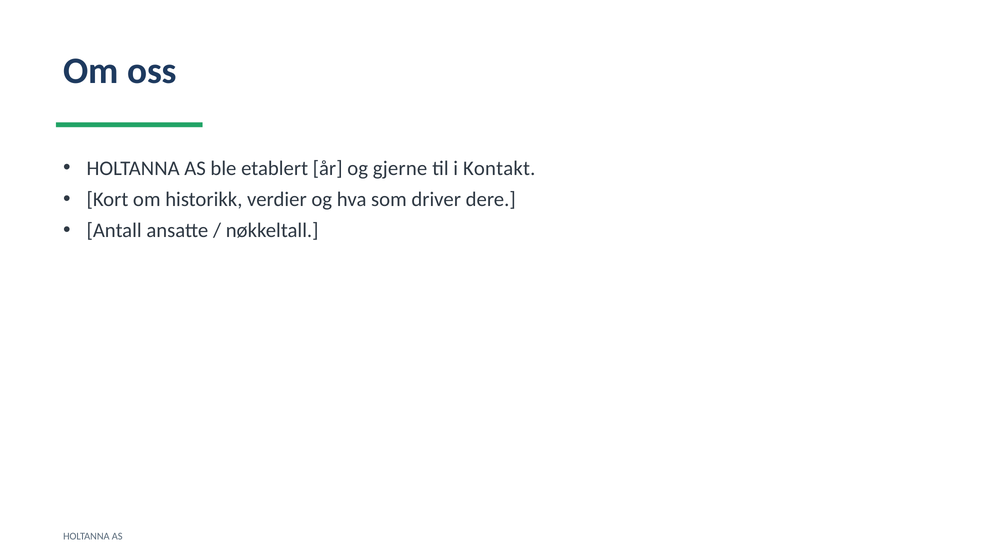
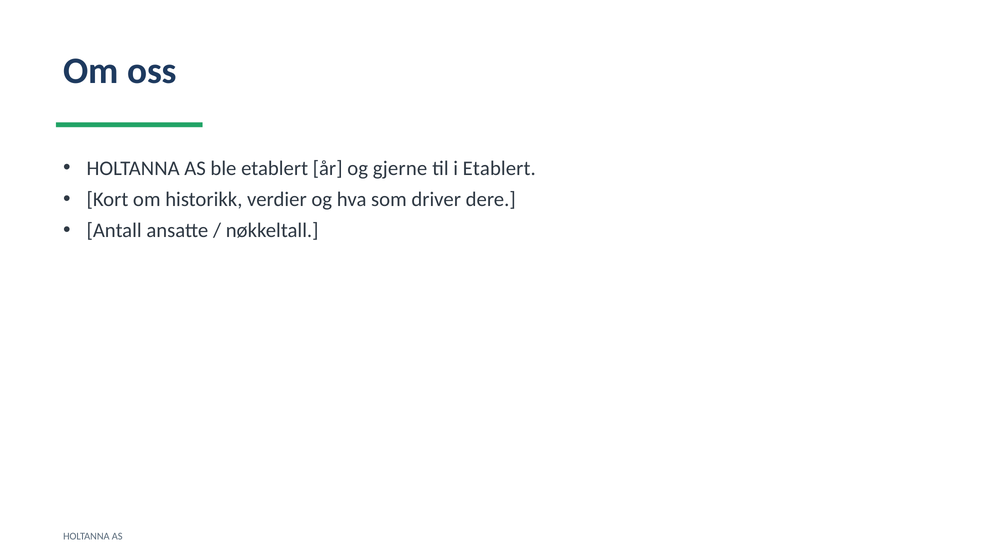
i Kontakt: Kontakt -> Etablert (499, 168)
